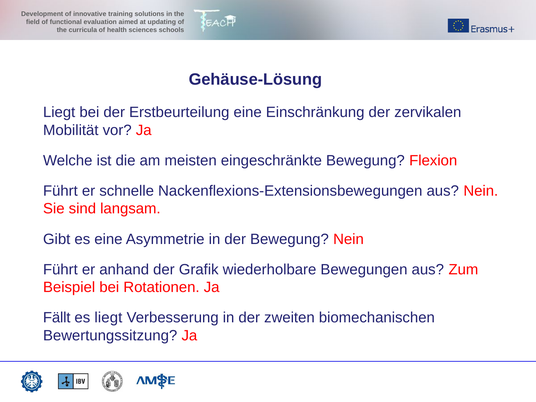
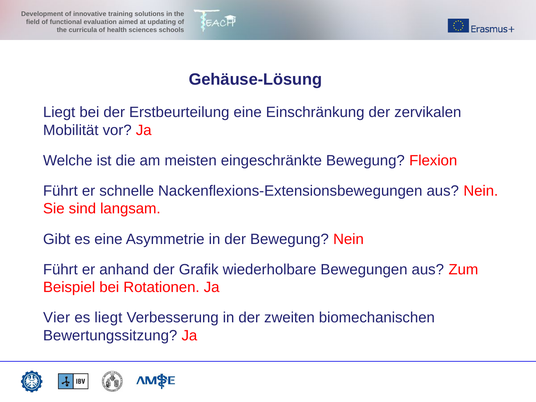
Fällt: Fällt -> Vier (57, 318)
